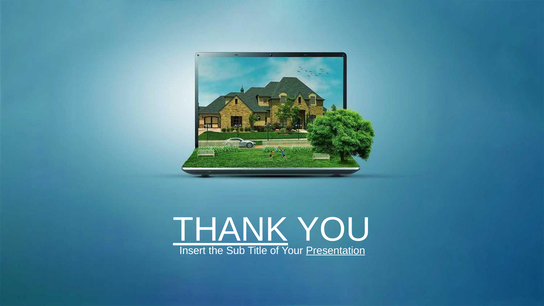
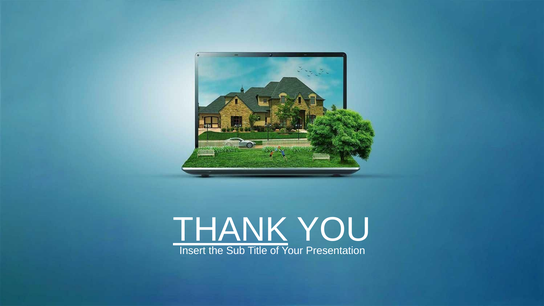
Presentation underline: present -> none (336, 251)
